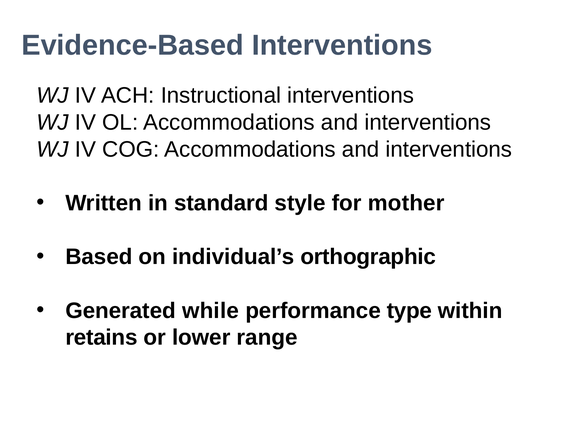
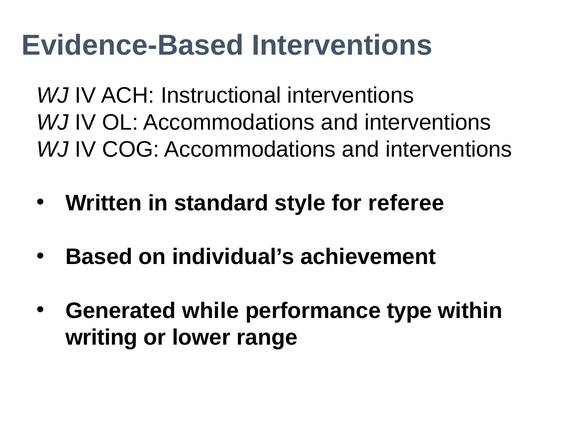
mother: mother -> referee (406, 203)
orthographic: orthographic -> achievement (368, 257)
retains: retains -> writing (101, 338)
